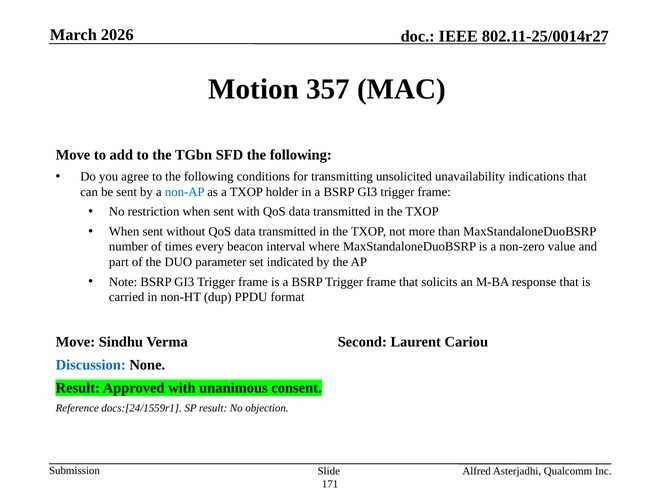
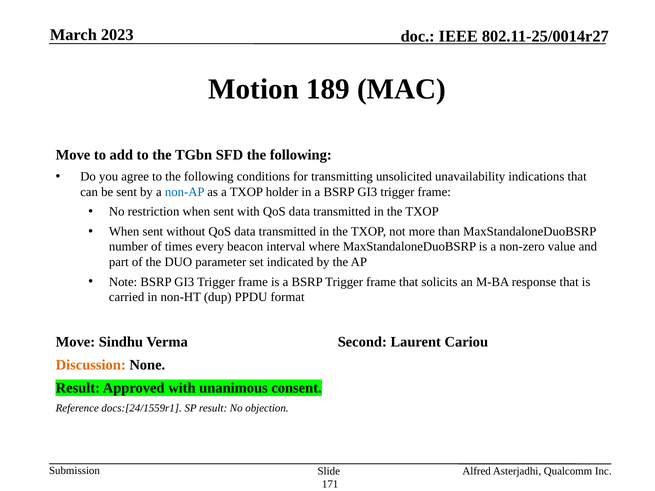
2026: 2026 -> 2023 (117, 35)
357: 357 -> 189 (328, 89)
Discussion colour: blue -> orange (91, 365)
